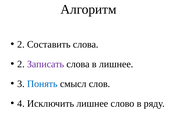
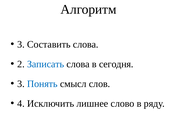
2: 2 -> 3 (21, 44)
Записать colour: purple -> blue (46, 64)
в лишнее: лишнее -> сегодня (116, 64)
